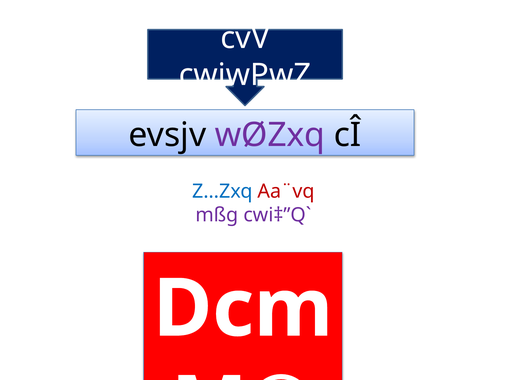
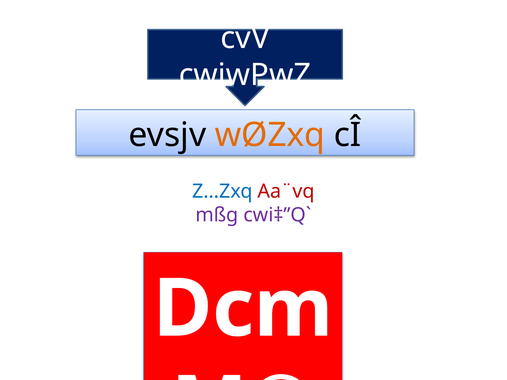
wØZxq colour: purple -> orange (270, 135)
